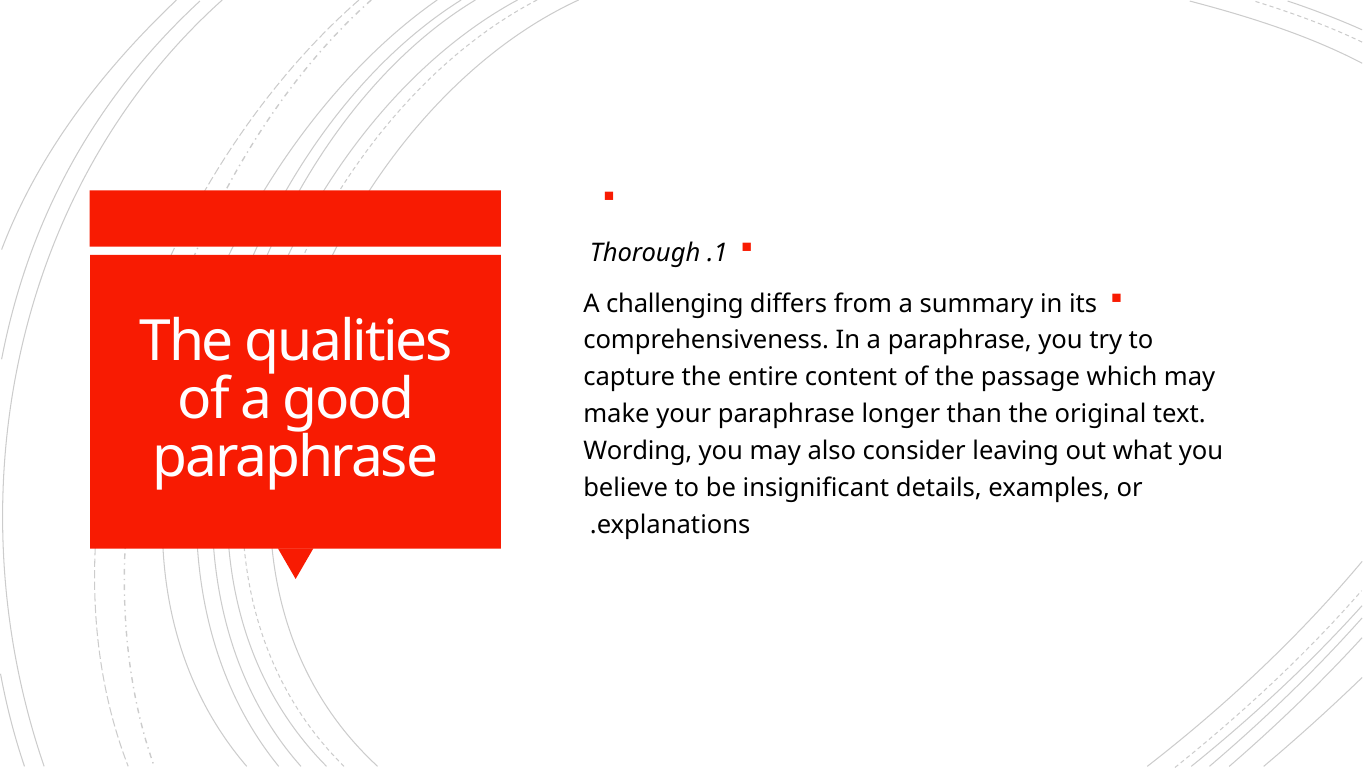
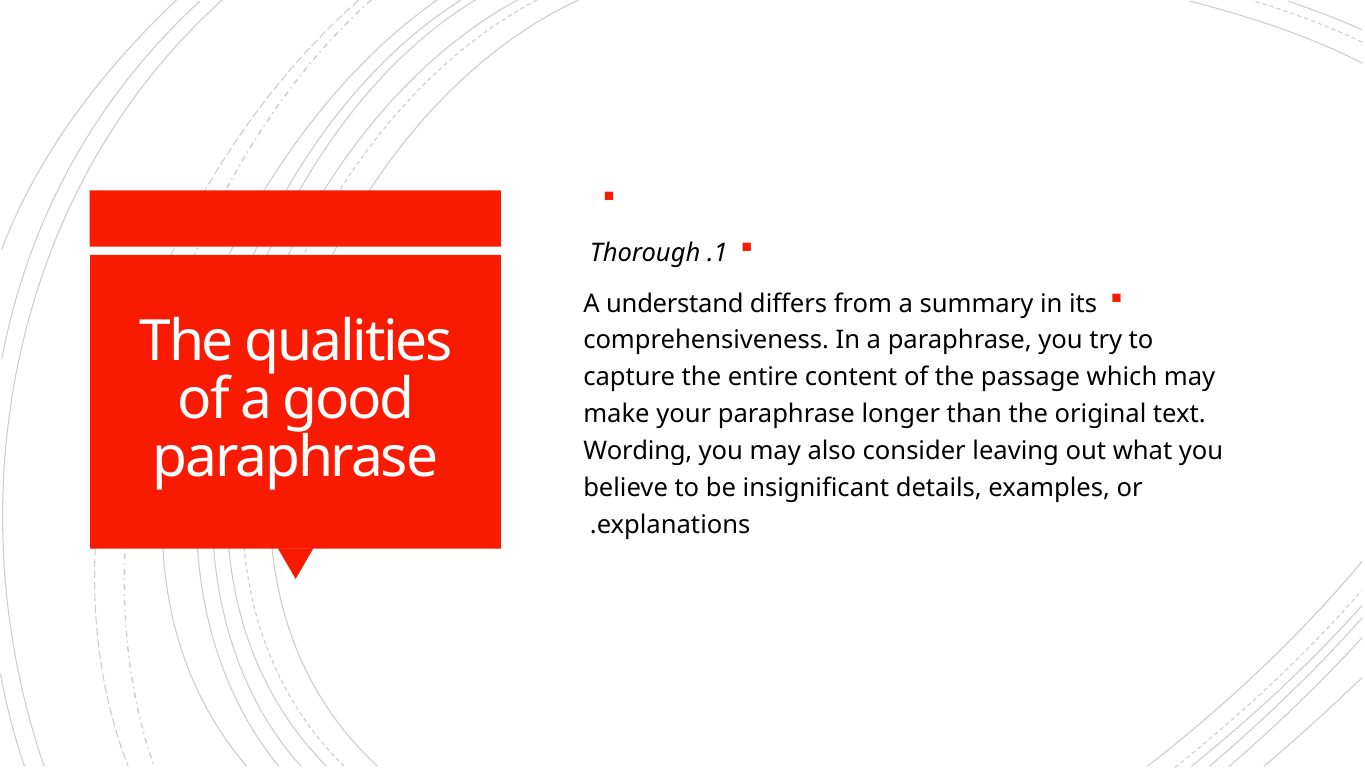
challenging: challenging -> understand (675, 304)
